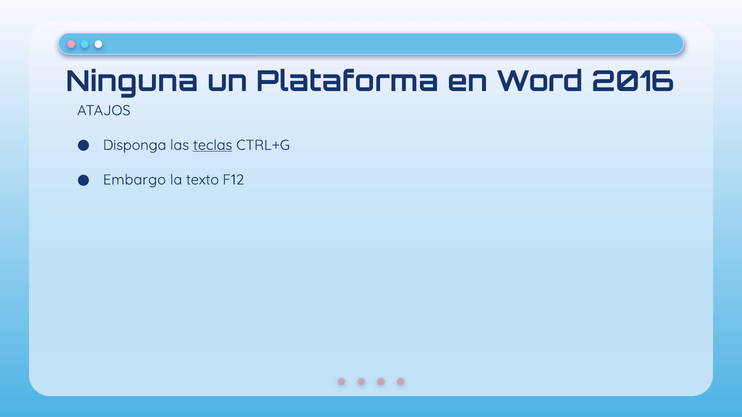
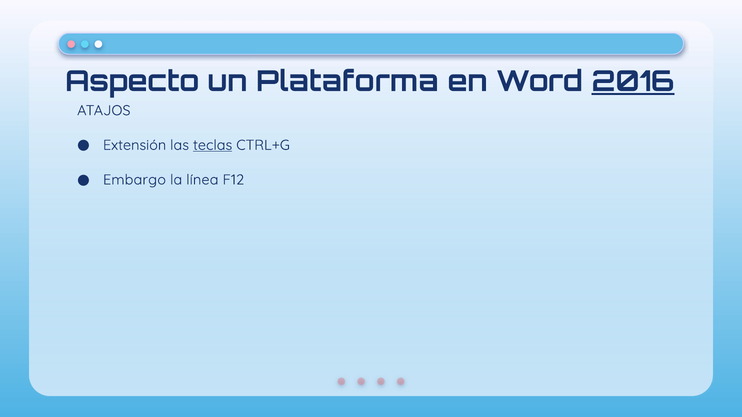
Ninguna: Ninguna -> Aspecto (132, 82)
2016 underline: none -> present (633, 82)
Disponga: Disponga -> Extensión (135, 145)
texto: texto -> línea (202, 180)
